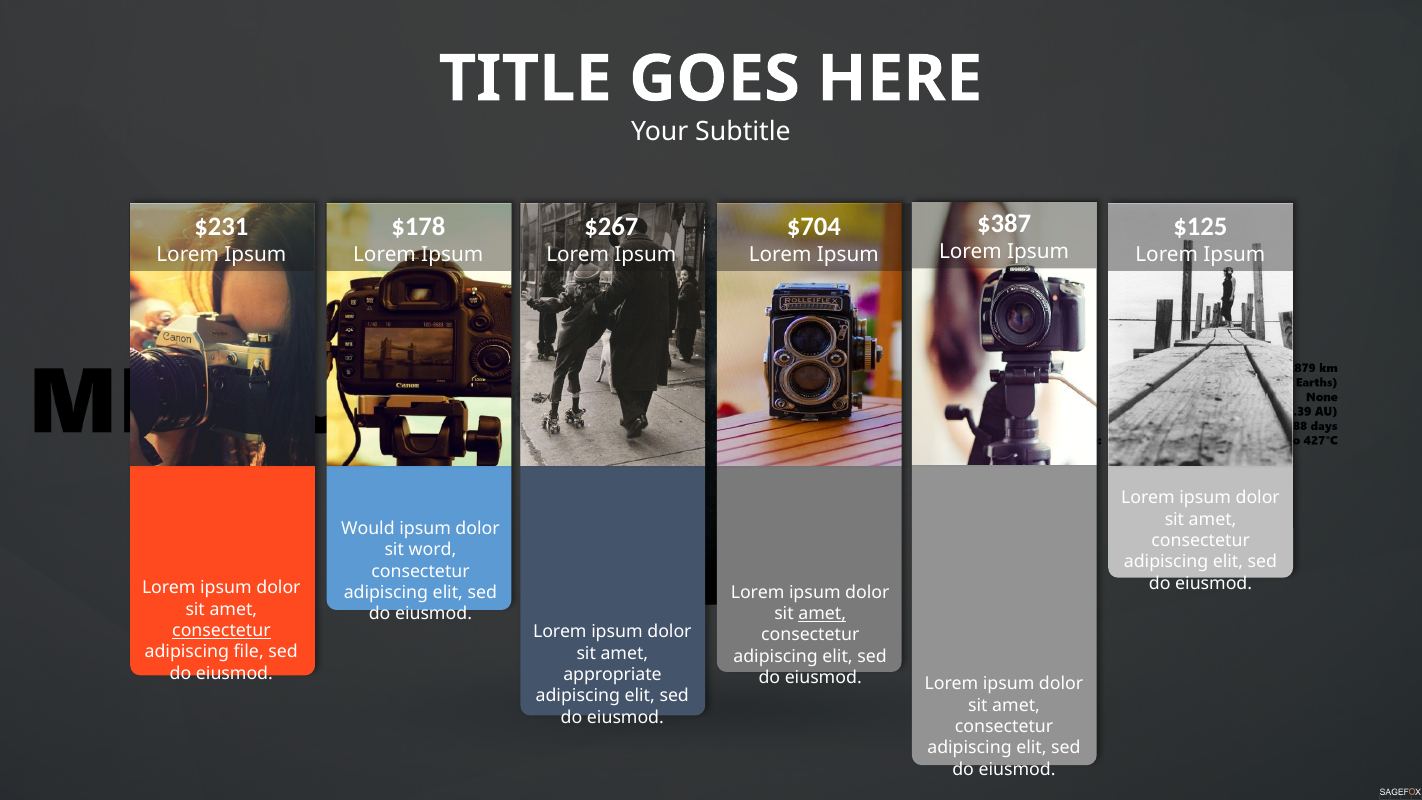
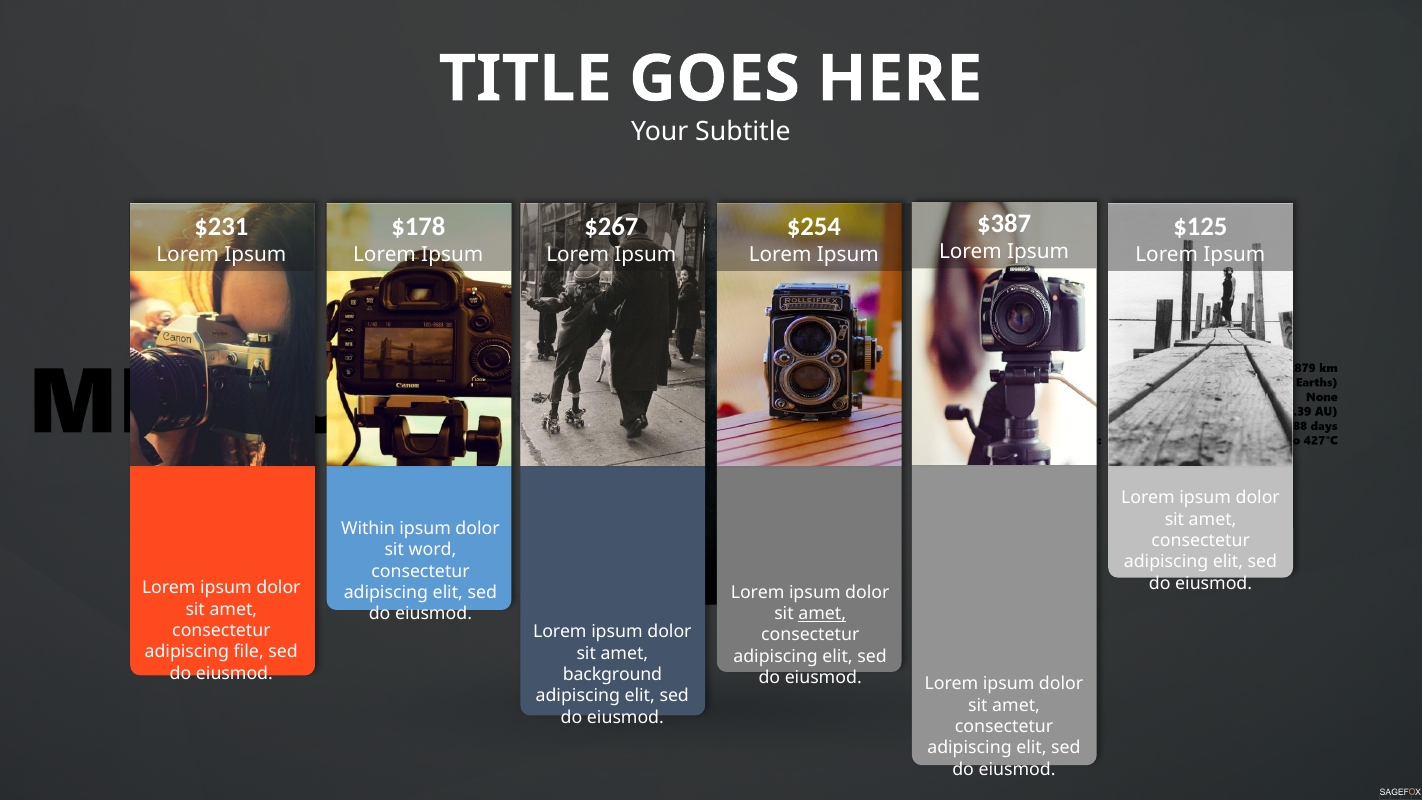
$704: $704 -> $254 (814, 227)
Would: Would -> Within (368, 528)
consectetur underline: present -> none (221, 630)
appropriate: appropriate -> background (613, 675)
